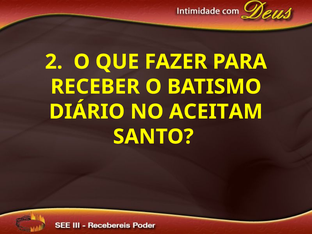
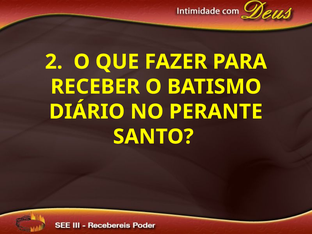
ACEITAM: ACEITAM -> PERANTE (216, 112)
